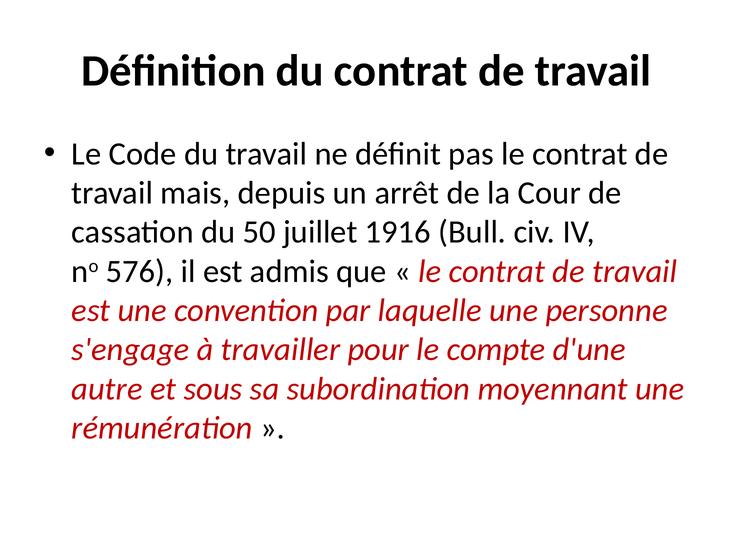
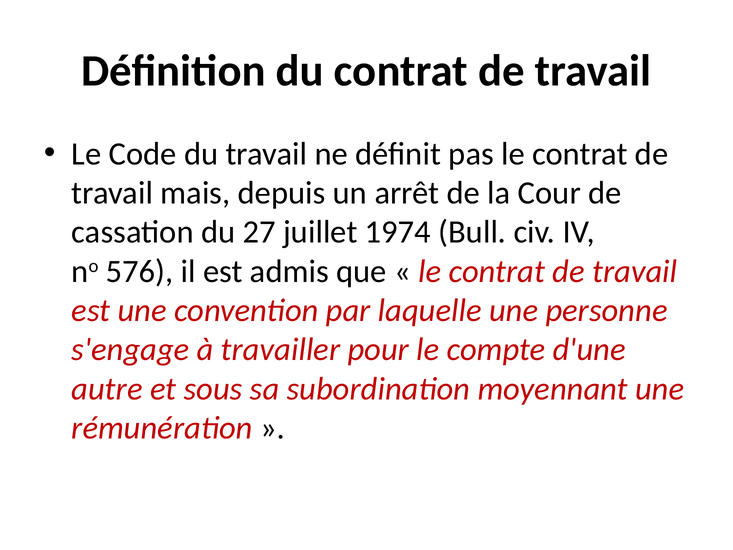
50: 50 -> 27 (259, 232)
1916: 1916 -> 1974 (398, 232)
